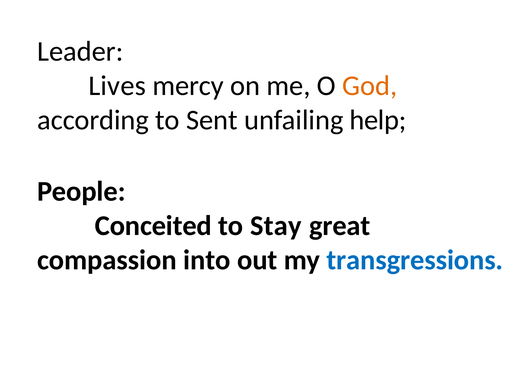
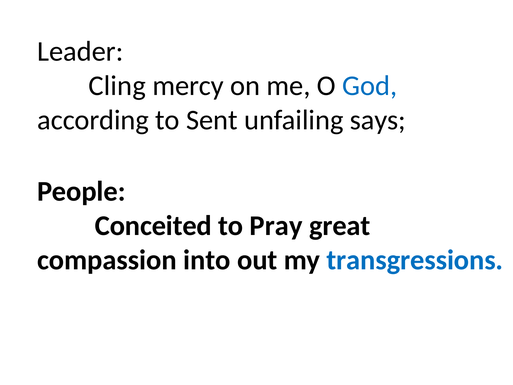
Lives: Lives -> Cling (117, 86)
God colour: orange -> blue (370, 86)
help: help -> says (378, 120)
Stay: Stay -> Pray (276, 226)
